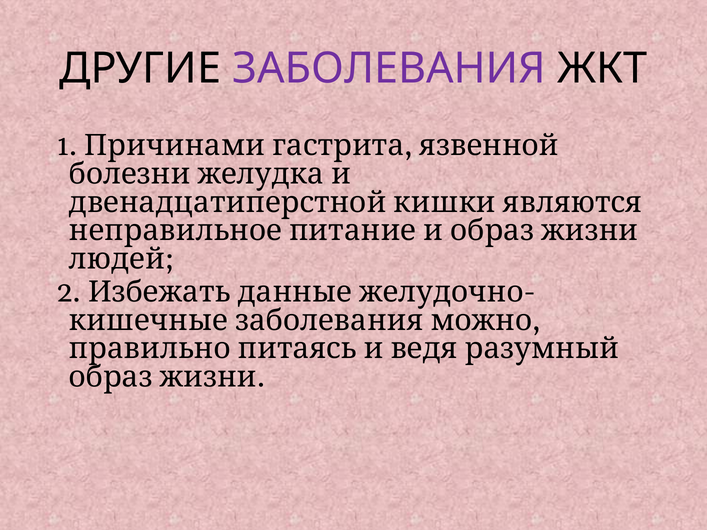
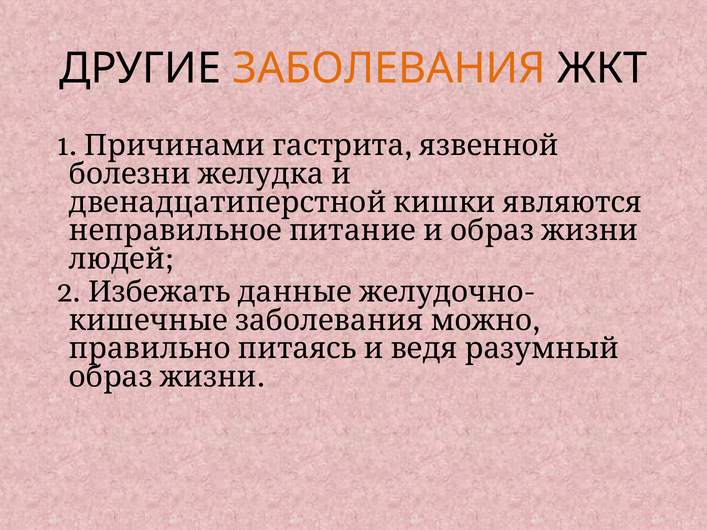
ЗАБОЛЕВАНИЯ colour: purple -> orange (389, 68)
